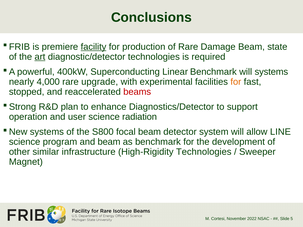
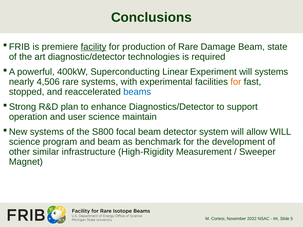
art underline: present -> none (40, 57)
Linear Benchmark: Benchmark -> Experiment (213, 72)
4,000: 4,000 -> 4,506 (48, 82)
rare upgrade: upgrade -> systems (100, 82)
beams colour: red -> blue (137, 92)
radiation: radiation -> maintain (140, 117)
allow LINE: LINE -> WILL (281, 132)
High-Rigidity Technologies: Technologies -> Measurement (204, 152)
